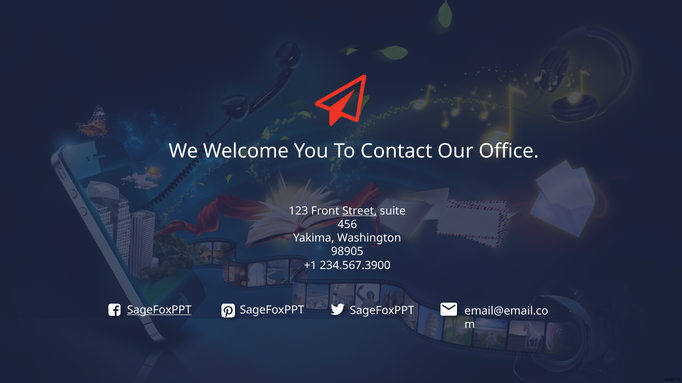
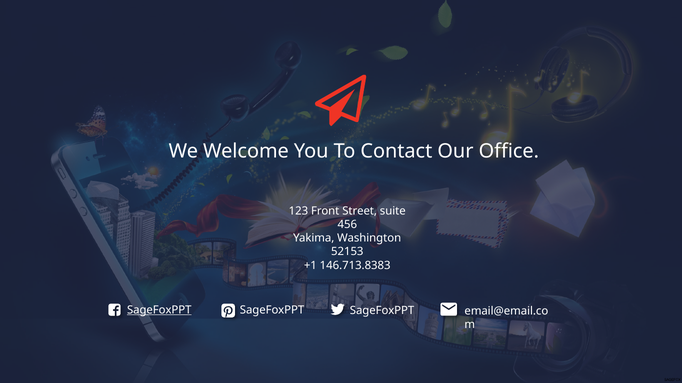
Street underline: present -> none (360, 211)
98905: 98905 -> 52153 (347, 252)
234.567.3900: 234.567.3900 -> 146.713.8383 (355, 266)
